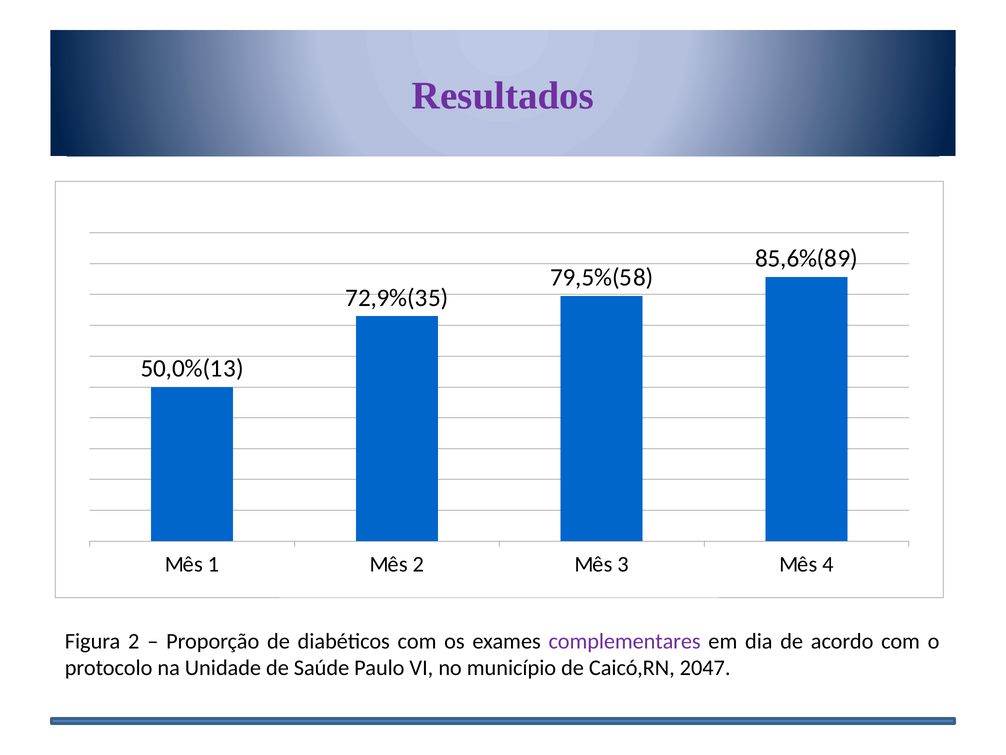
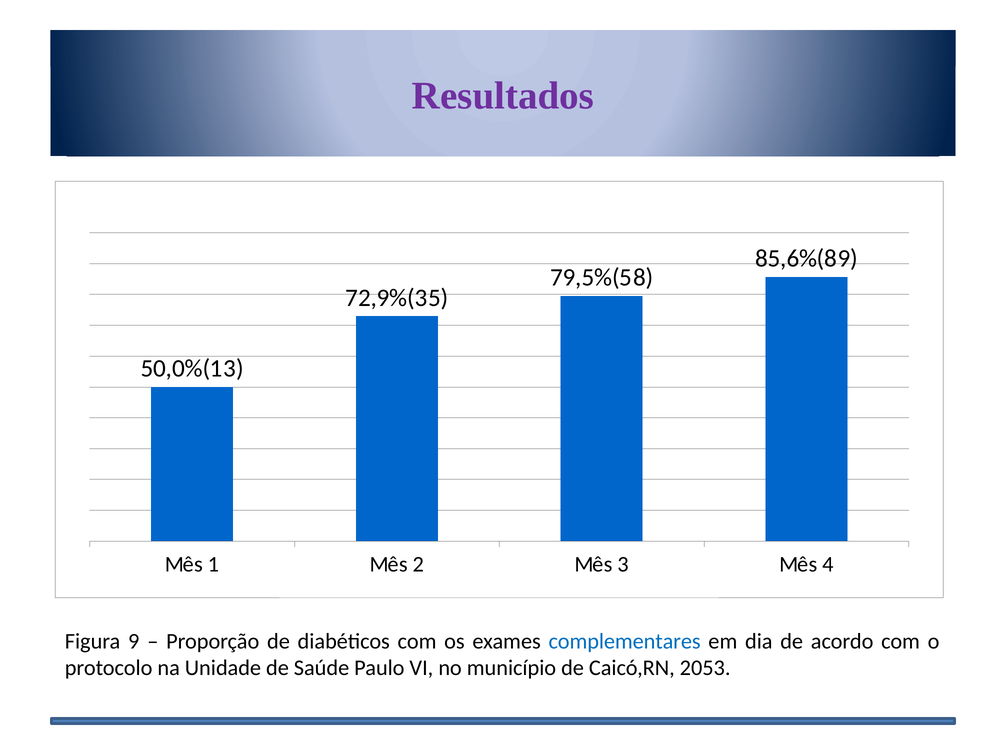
Figura 2: 2 -> 9 (134, 641)
complementares colour: purple -> blue (625, 641)
2047: 2047 -> 2053 (705, 668)
